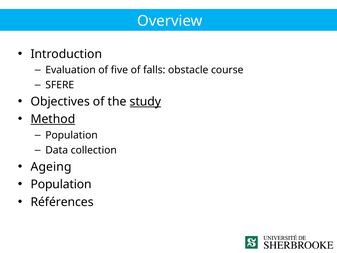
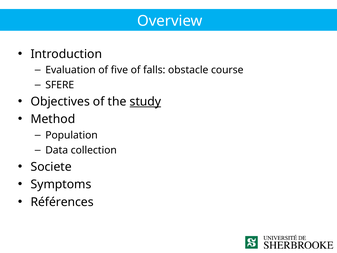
Method underline: present -> none (53, 119)
Ageing: Ageing -> Societe (51, 167)
Population: Population -> Symptoms (61, 184)
